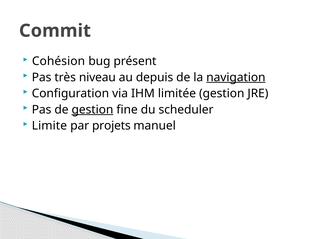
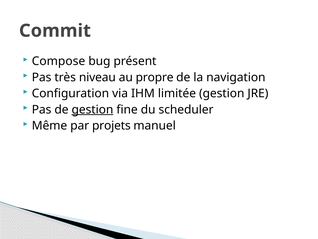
Cohésion: Cohésion -> Compose (59, 61)
depuis: depuis -> propre (155, 77)
navigation underline: present -> none (236, 77)
Limite: Limite -> Même (49, 125)
